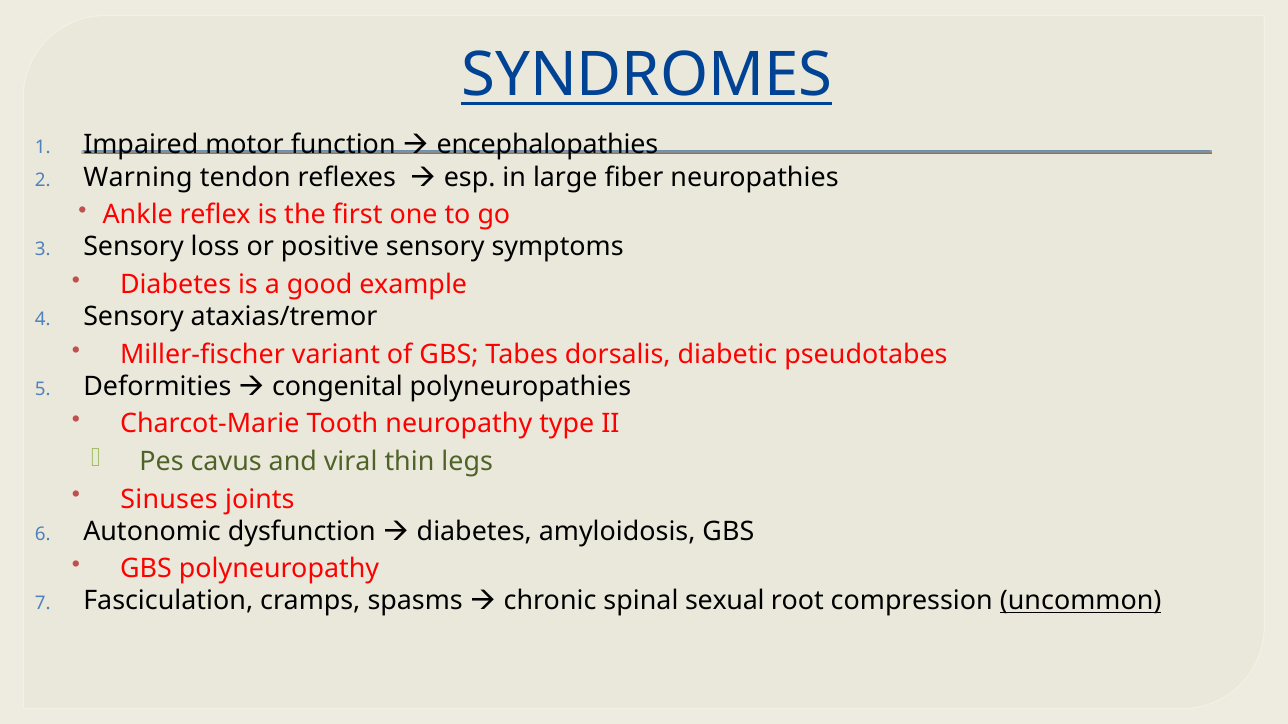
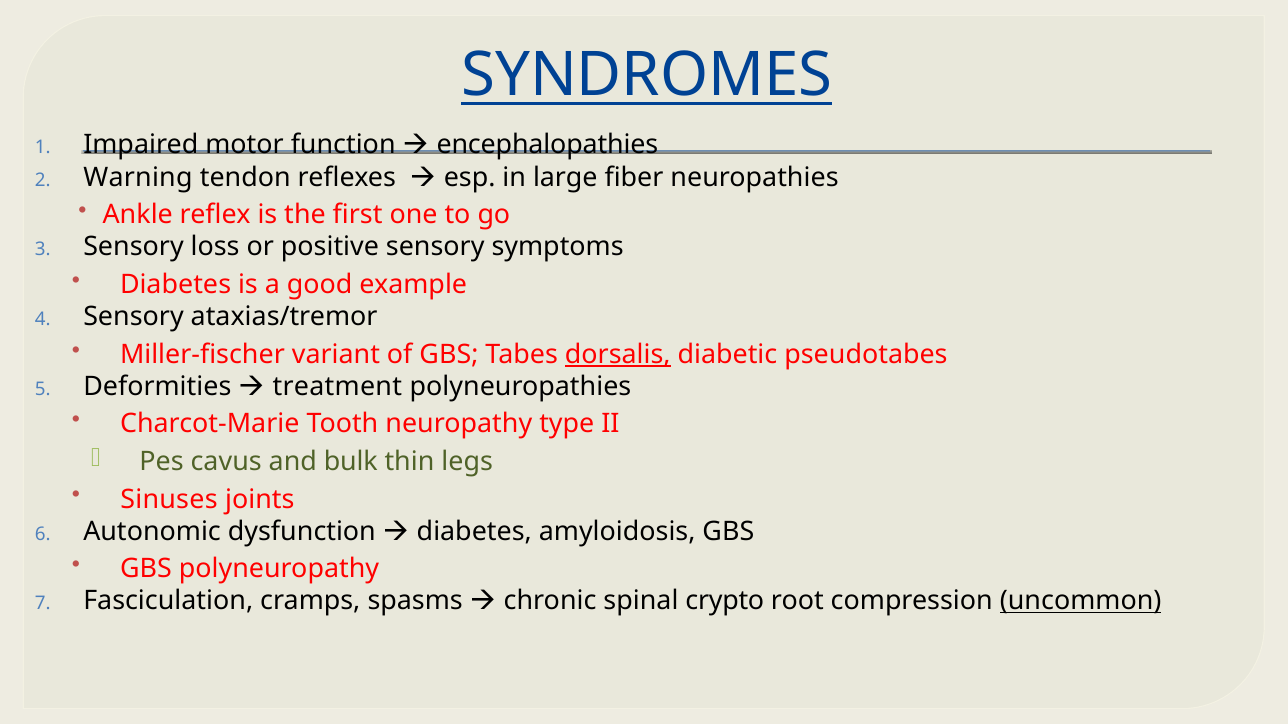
dorsalis underline: none -> present (618, 355)
congenital: congenital -> treatment (337, 387)
viral: viral -> bulk (351, 462)
sexual: sexual -> crypto (725, 602)
